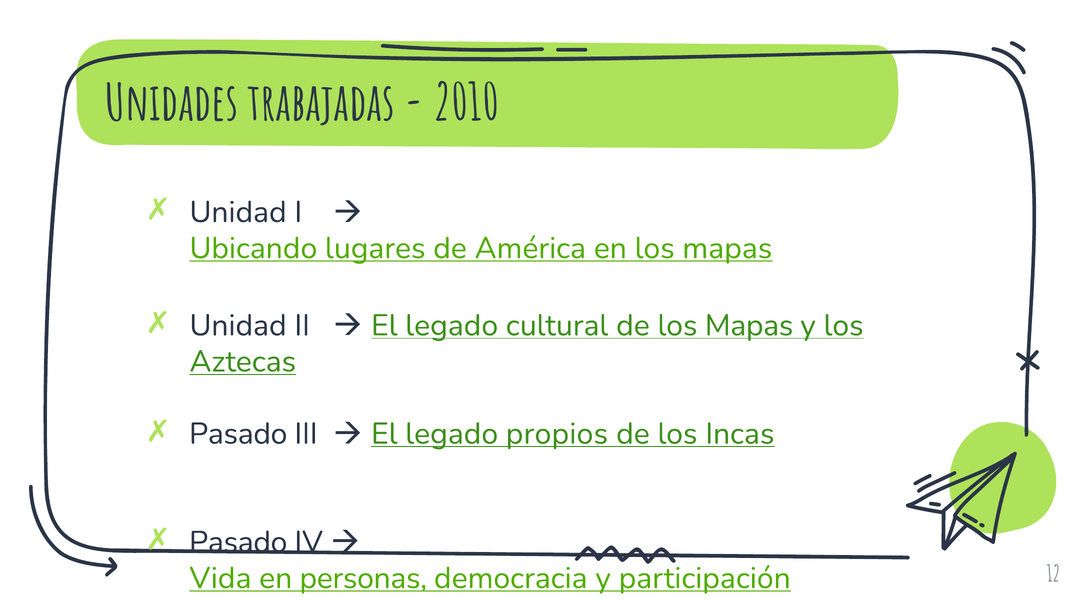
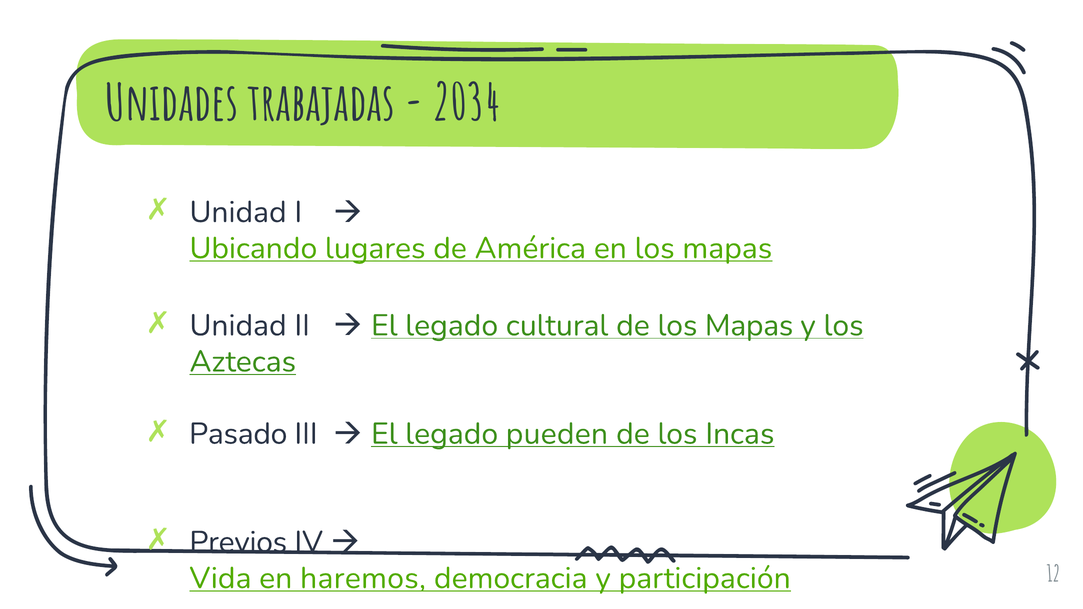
2010: 2010 -> 2034 (466, 104)
propios: propios -> pueden (557, 434)
Pasado: Pasado -> Previos (238, 542)
personas: personas -> haremos (363, 578)
